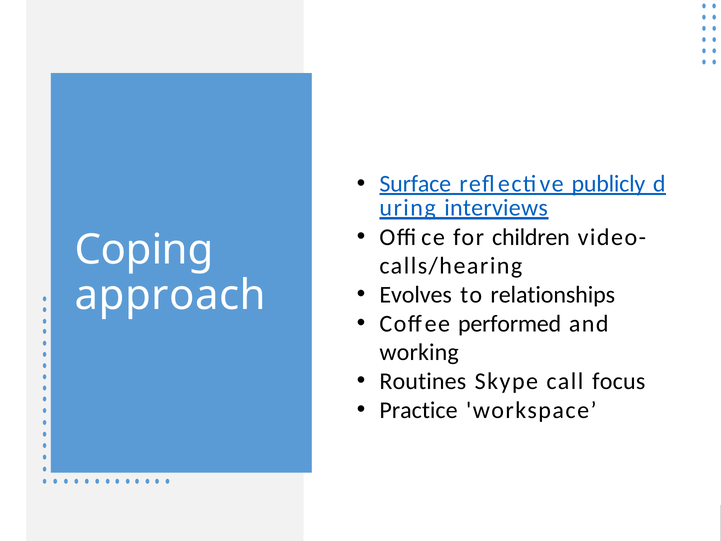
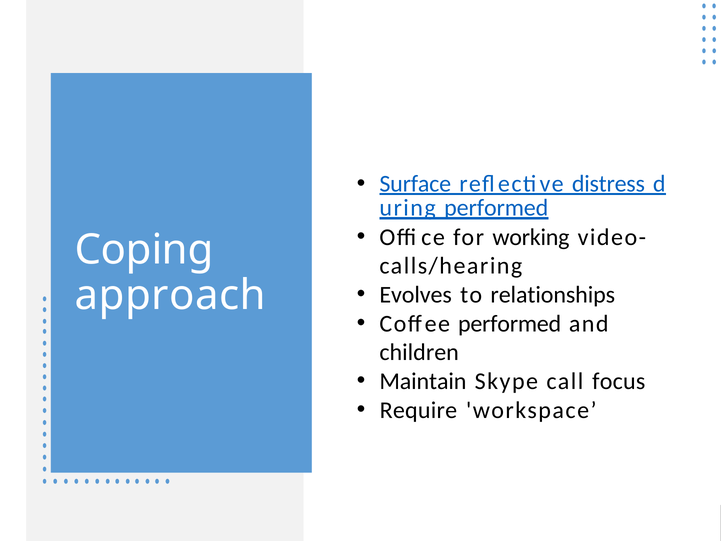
publicly: publicly -> distress (608, 184)
interviews: interviews -> performed (496, 208)
children: children -> working (531, 237)
working: working -> children (419, 352)
Routines: Routines -> Maintain (423, 381)
Practice: Practice -> Require (418, 410)
